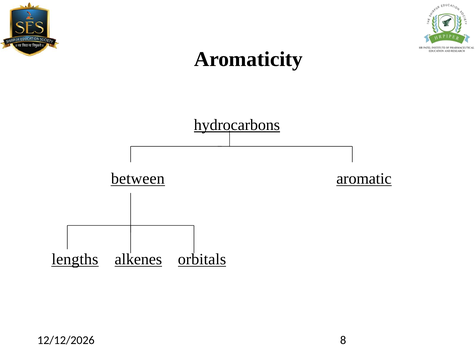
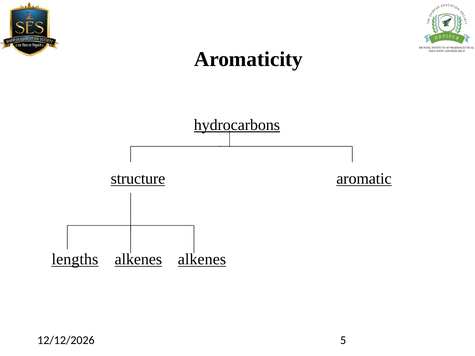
between: between -> structure (138, 179)
alkenes orbitals: orbitals -> alkenes (202, 260)
8: 8 -> 5 (343, 340)
